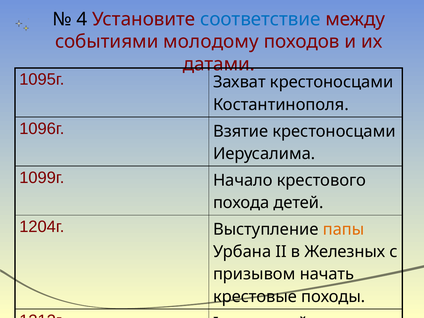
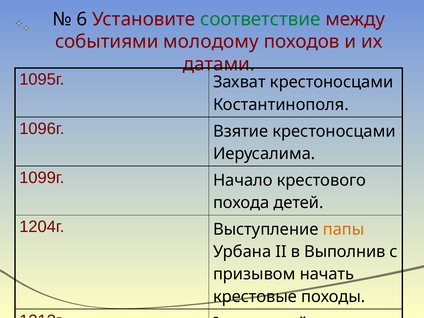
4: 4 -> 6 (82, 19)
соответствие colour: blue -> green (260, 19)
Железных: Железных -> Выполнив (345, 252)
